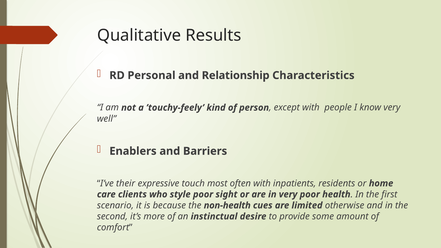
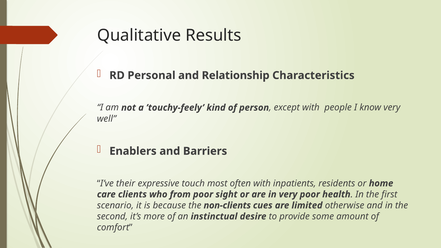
style: style -> from (180, 194)
non-health: non-health -> non-clients (227, 205)
